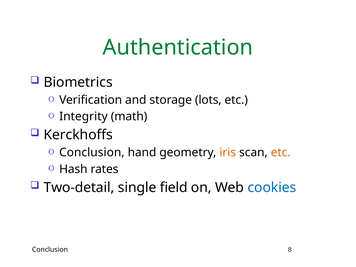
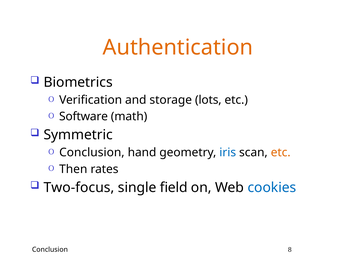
Authentication colour: green -> orange (178, 47)
Integrity: Integrity -> Software (84, 117)
Kerckhoffs: Kerckhoffs -> Symmetric (78, 135)
iris colour: orange -> blue (228, 153)
Hash: Hash -> Then (73, 169)
Two-detail: Two-detail -> Two-focus (79, 187)
